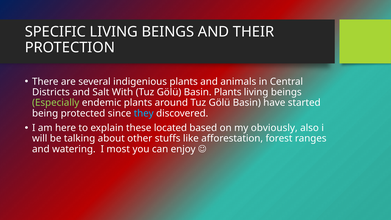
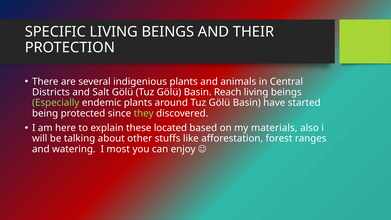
Salt With: With -> Gölü (123, 92)
Basin Plants: Plants -> Reach (228, 92)
they colour: light blue -> light green (144, 113)
obviously: obviously -> materials (274, 128)
